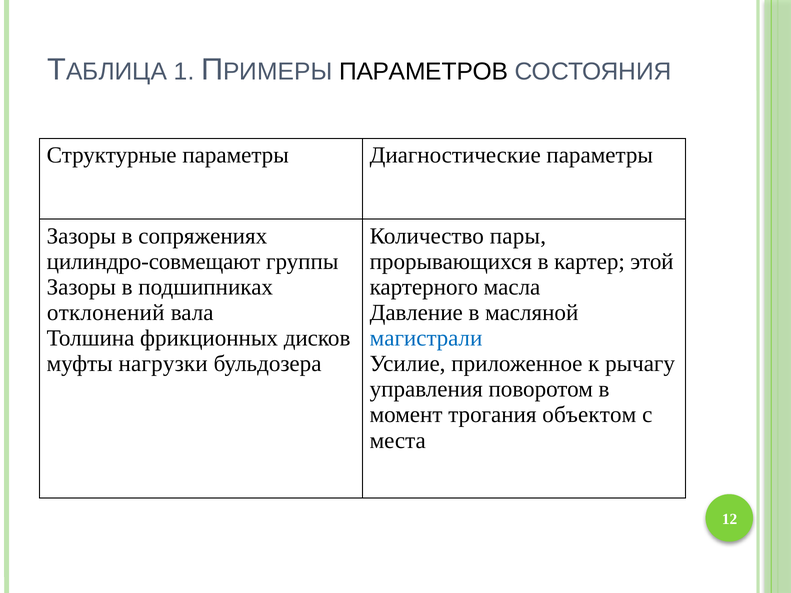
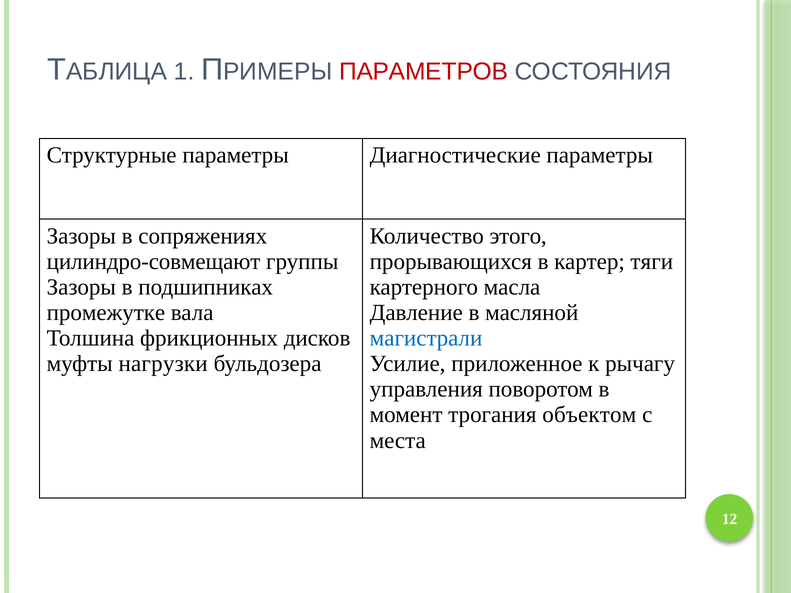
ПАРАМЕТРОВ colour: black -> red (424, 71)
пары: пары -> этого (518, 236)
этой: этой -> тяги (652, 262)
отклонений: отклонений -> промежутке (106, 313)
